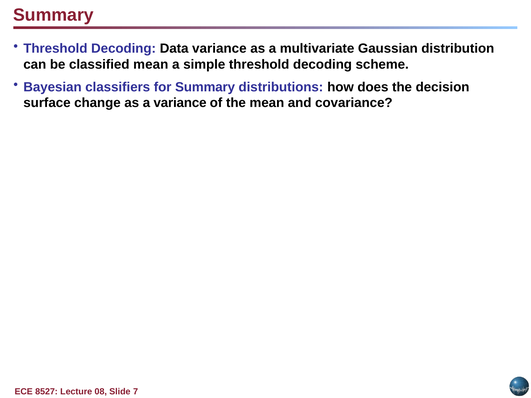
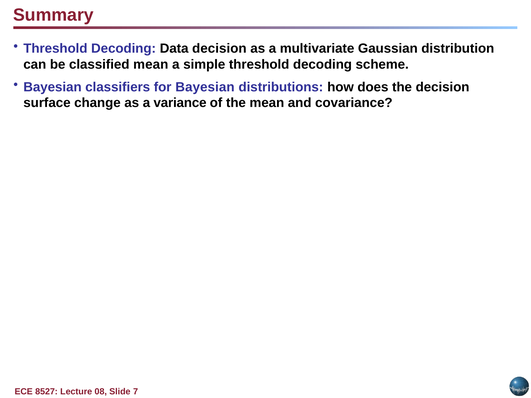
Data variance: variance -> decision (219, 49)
for Summary: Summary -> Bayesian (205, 87)
